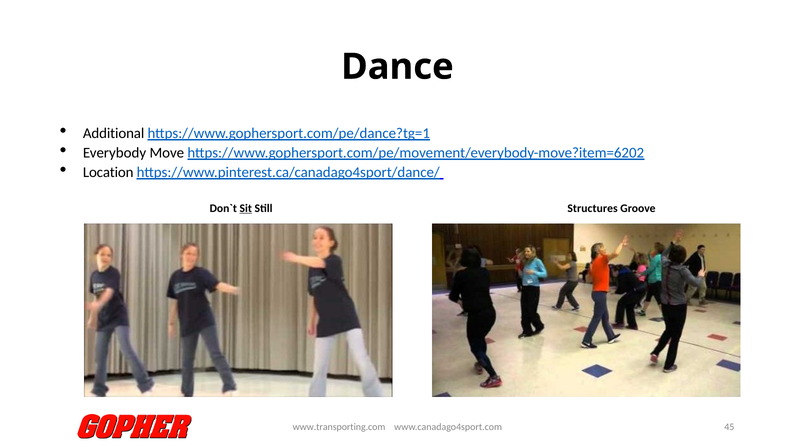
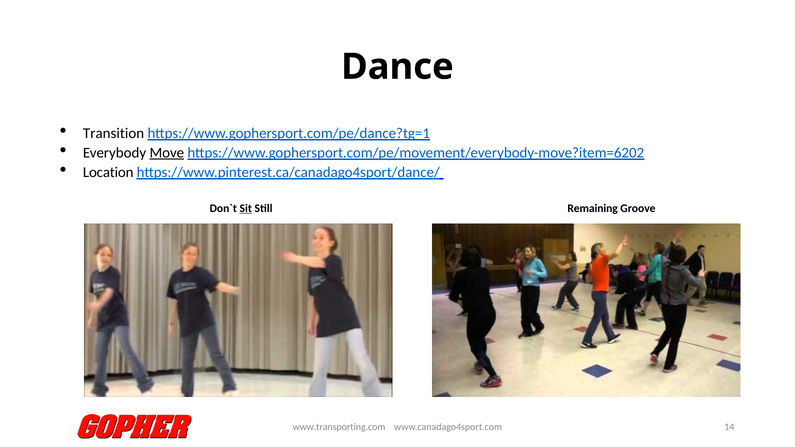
Additional: Additional -> Transition (114, 133)
Move underline: none -> present (167, 153)
Structures: Structures -> Remaining (593, 208)
45: 45 -> 14 (729, 427)
